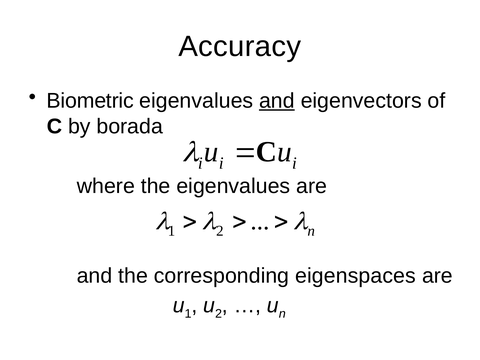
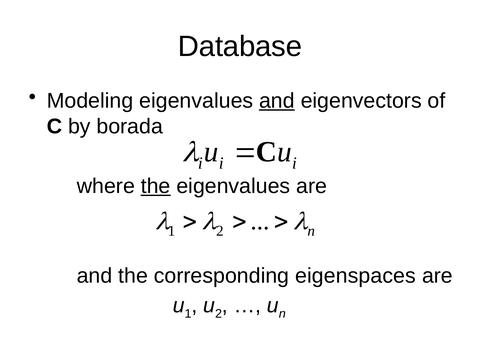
Accuracy: Accuracy -> Database (240, 46)
Biometric: Biometric -> Modeling (90, 101)
the underline: none -> present (156, 186)
